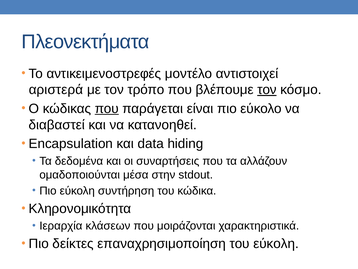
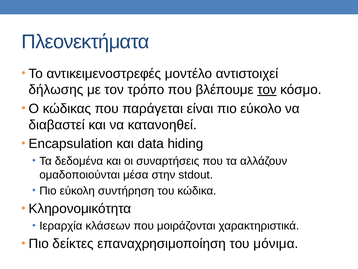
αριστερά: αριστερά -> δήλωσης (56, 90)
που underline: present -> none (107, 108)
του εύκολη: εύκολη -> μόνιμα (276, 243)
